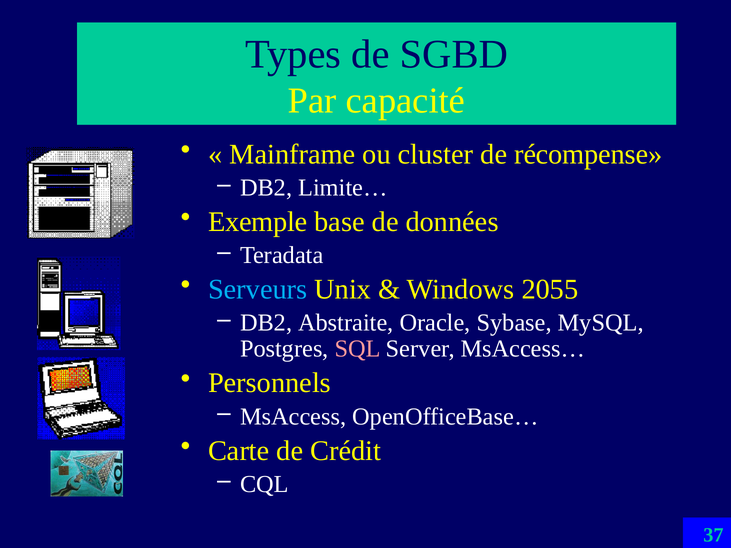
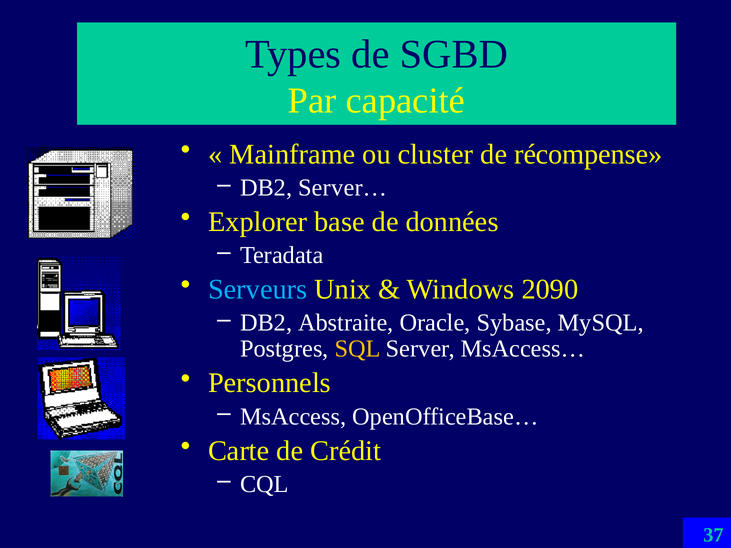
Limite…: Limite… -> Server… (343, 188)
Exemple: Exemple -> Explorer (258, 222)
2055: 2055 -> 2090 (550, 289)
SQL colour: pink -> yellow (358, 349)
